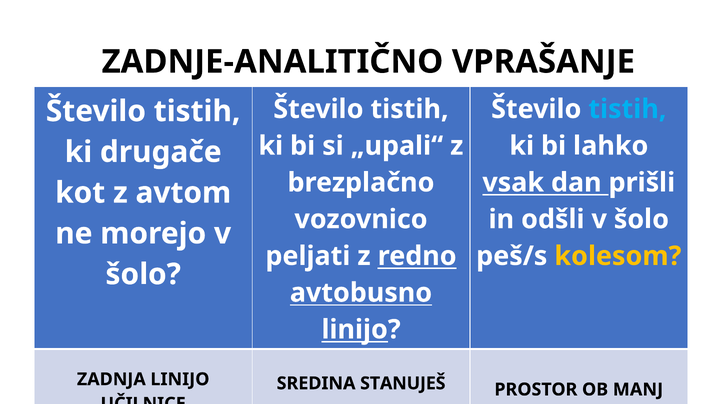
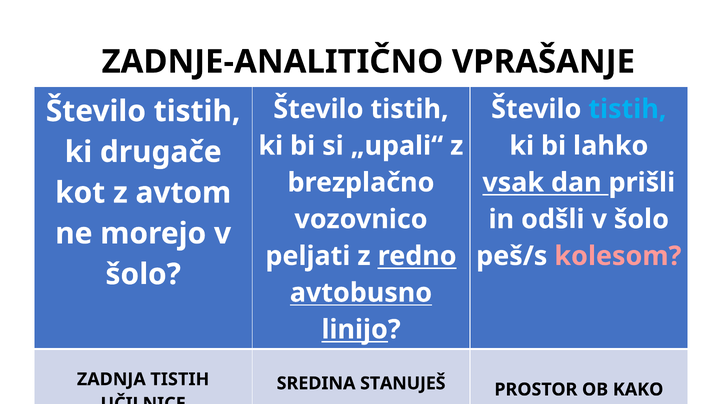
kolesom colour: yellow -> pink (618, 256)
ZADNJA LINIJO: LINIJO -> TISTIH (180, 379)
MANJ: MANJ -> KAKO (638, 389)
